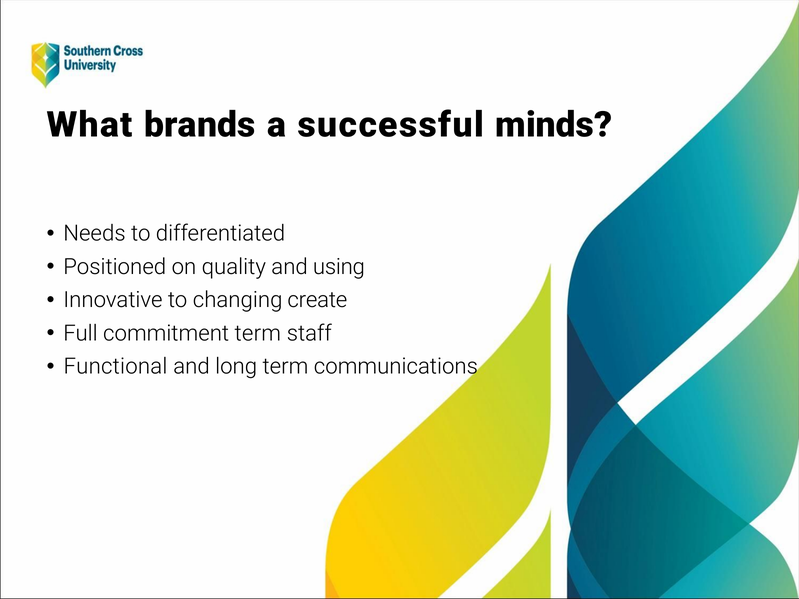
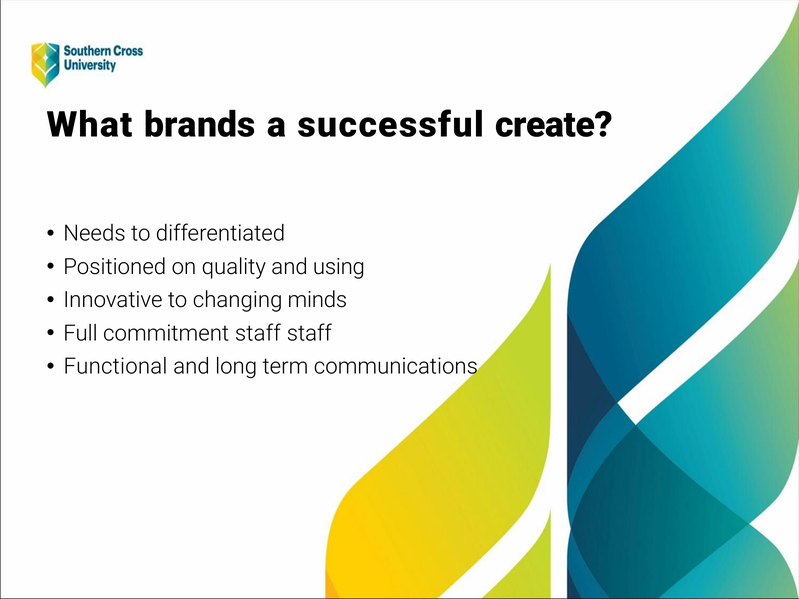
minds: minds -> create (554, 125)
create: create -> minds (317, 300)
commitment term: term -> staff (258, 334)
